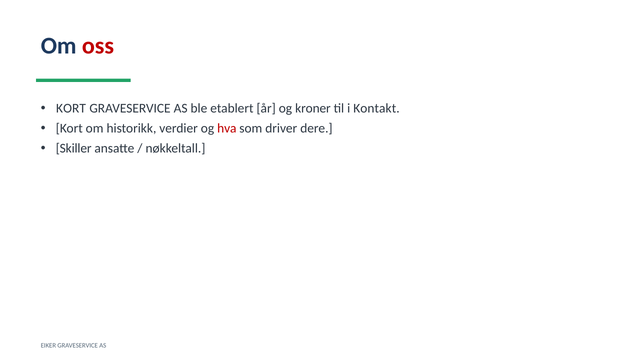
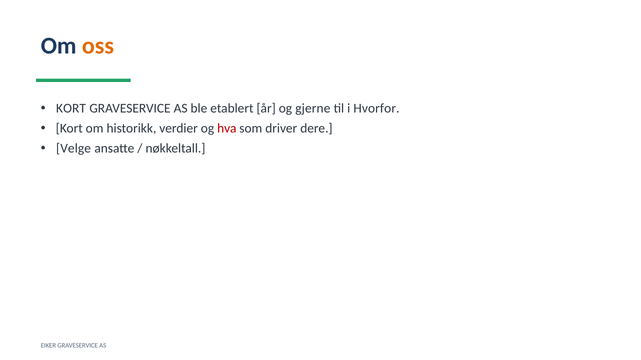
oss colour: red -> orange (98, 46)
kroner: kroner -> gjerne (313, 109)
Kontakt: Kontakt -> Hvorfor (376, 109)
Skiller: Skiller -> Velge (74, 149)
